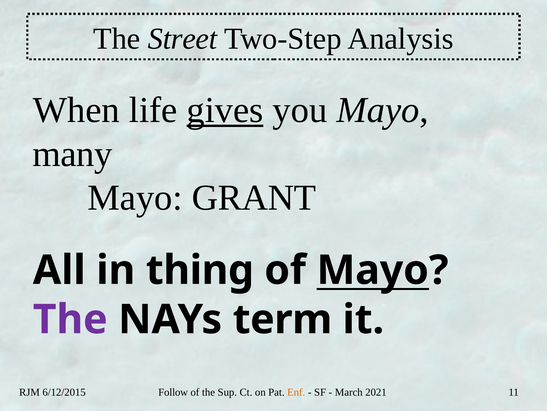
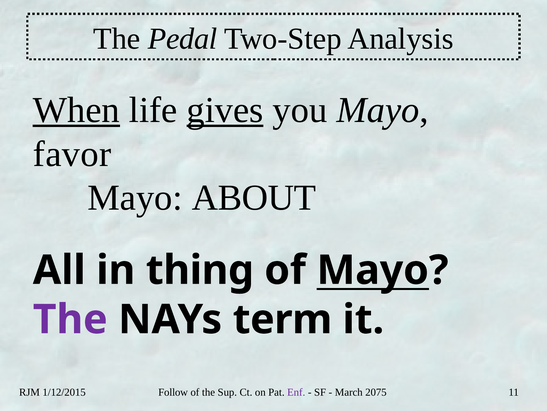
Street: Street -> Pedal (183, 39)
When underline: none -> present (76, 110)
many: many -> favor (72, 154)
GRANT: GRANT -> ABOUT (254, 197)
6/12/2015: 6/12/2015 -> 1/12/2015 (64, 392)
Enf colour: orange -> purple (296, 392)
2021: 2021 -> 2075 (376, 392)
